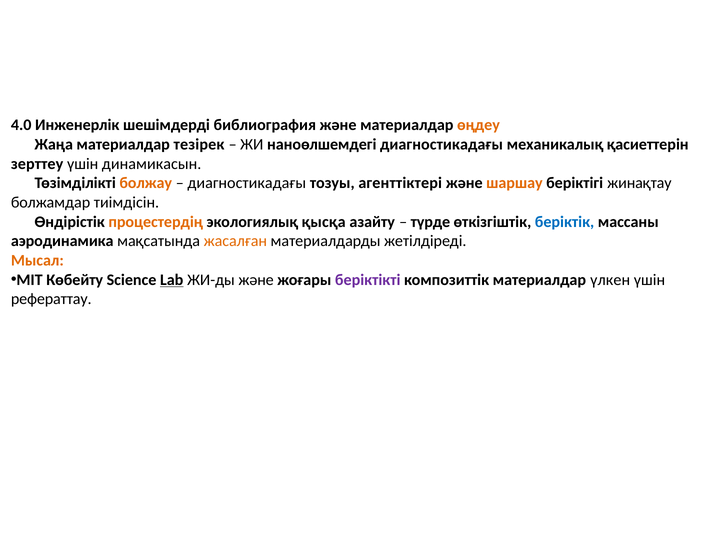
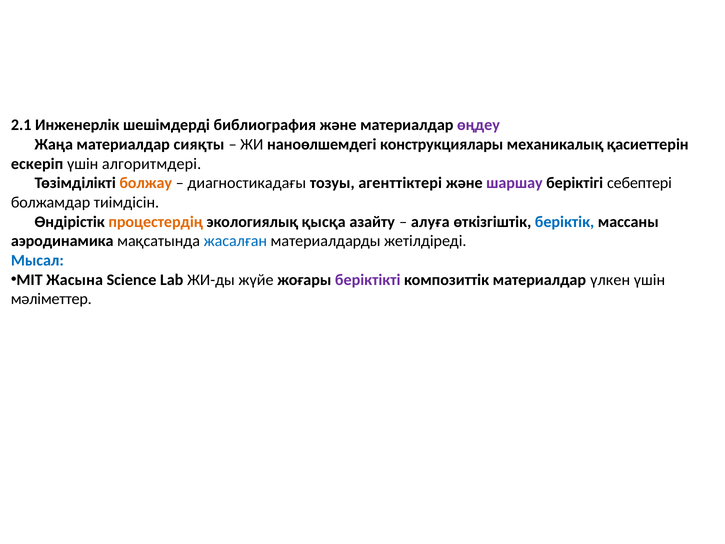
4.0: 4.0 -> 2.1 (21, 125)
өңдеу colour: orange -> purple (478, 125)
тезірек: тезірек -> сияқты (199, 144)
наноөлшемдегі диагностикадағы: диагностикадағы -> конструкциялары (442, 144)
зерттеу: зерттеу -> ескеріп (37, 164)
динамикасын: динамикасын -> алгоритмдері (152, 164)
шаршау colour: orange -> purple (514, 183)
жинақтау: жинақтау -> себептері (639, 183)
түрде: түрде -> алуға (430, 222)
жасалған colour: orange -> blue (235, 241)
Мысал colour: orange -> blue (37, 260)
Көбейту: Көбейту -> Жасына (75, 280)
Lab underline: present -> none (172, 280)
ЖИ-ды және: және -> жүйе (256, 280)
рефераттау: рефераттау -> мәліметтер (51, 299)
